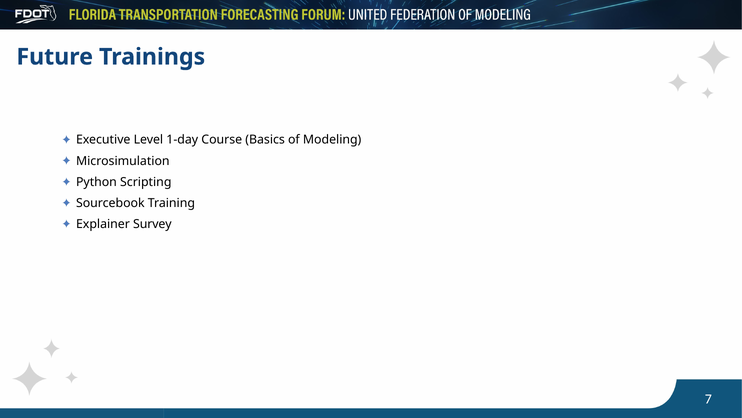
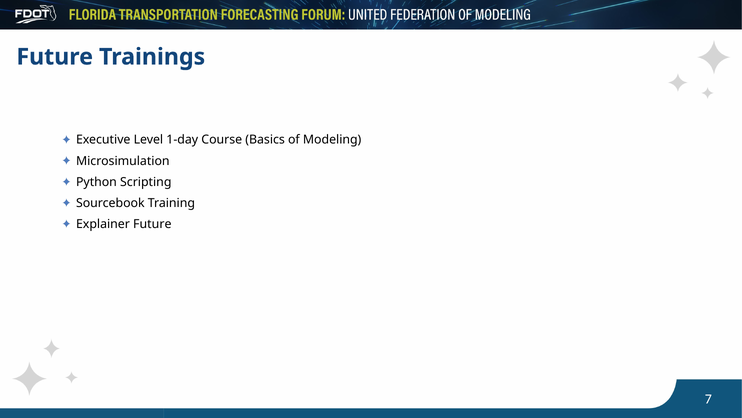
Explainer Survey: Survey -> Future (152, 224)
